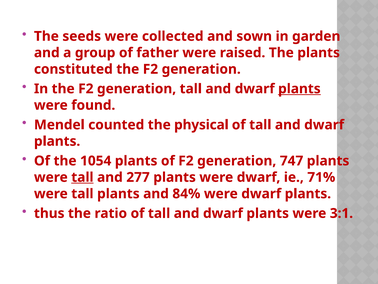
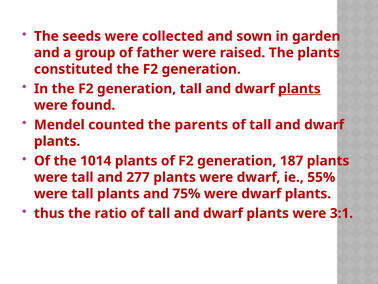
physical: physical -> parents (201, 125)
1054: 1054 -> 1014 (96, 161)
747: 747 -> 187 (292, 161)
tall underline: present -> none (82, 177)
71%: 71% -> 55% (321, 177)
84%: 84% -> 75% (186, 193)
